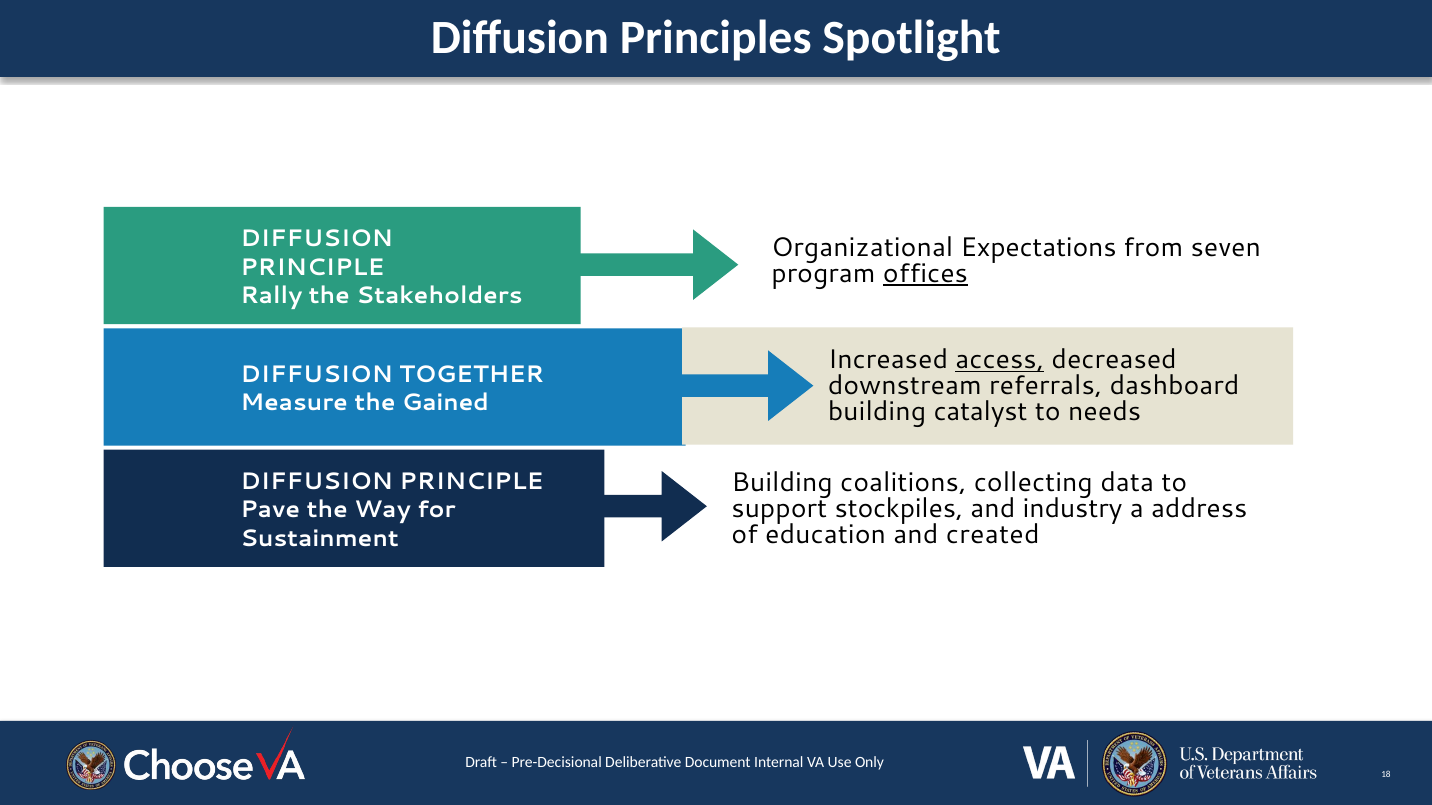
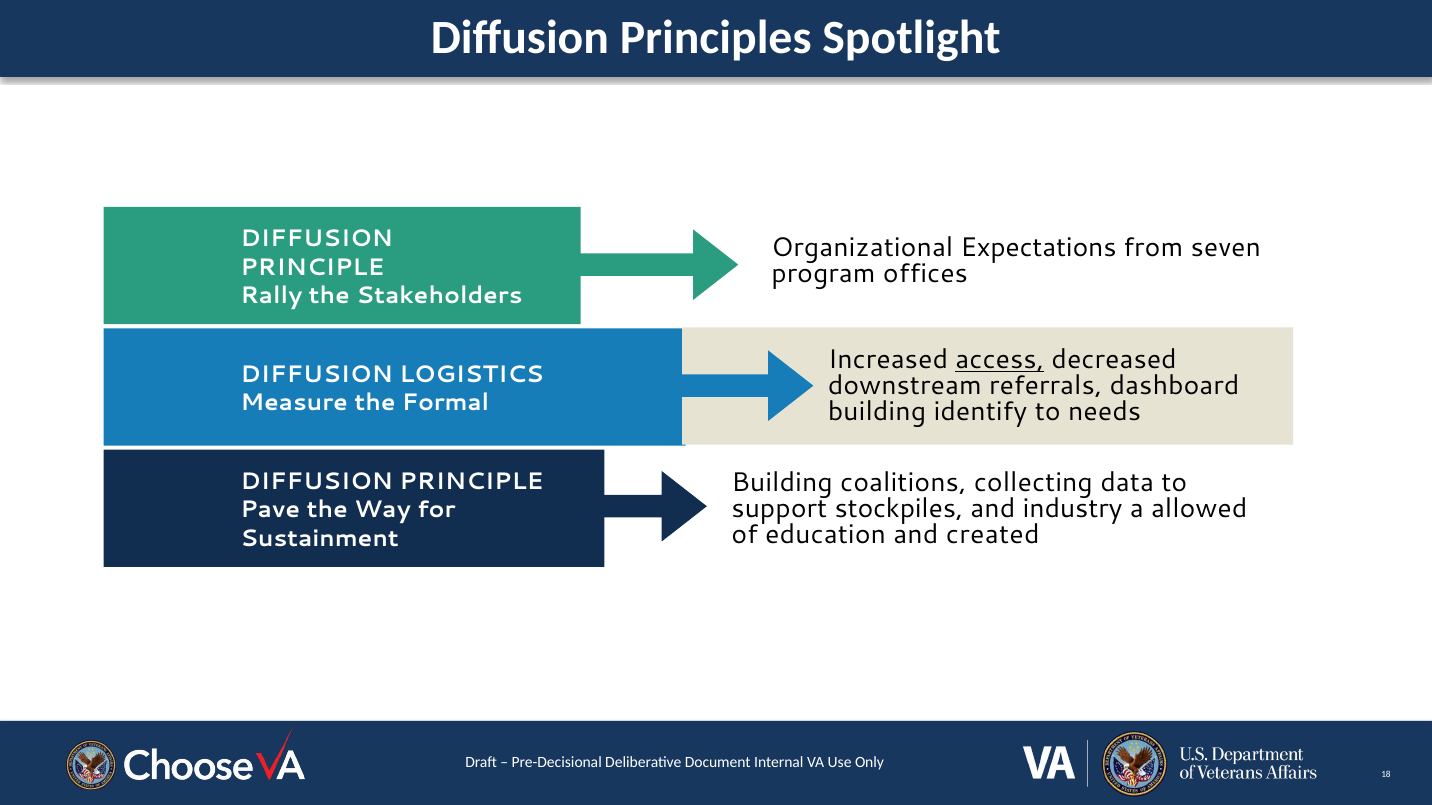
offices underline: present -> none (926, 274)
TOGETHER: TOGETHER -> LOGISTICS (472, 375)
Gained: Gained -> Formal (446, 403)
catalyst: catalyst -> identify (980, 412)
address: address -> allowed (1199, 509)
